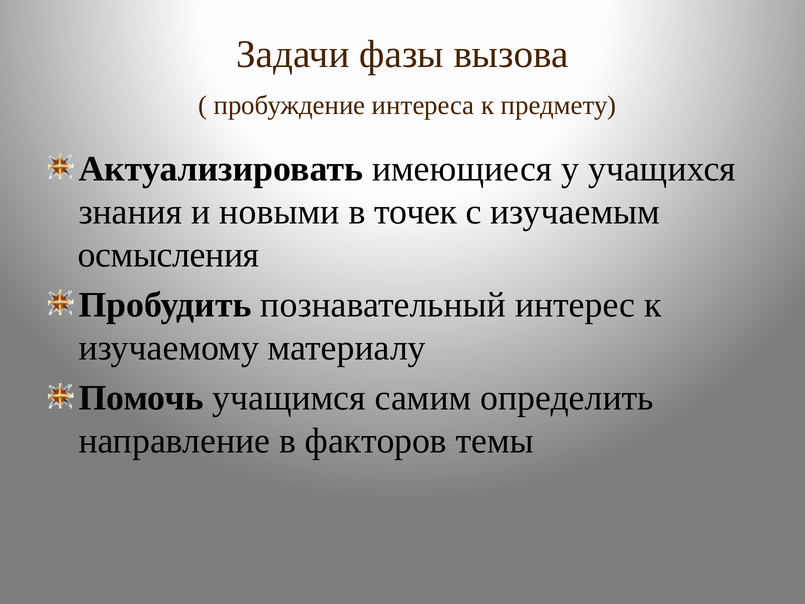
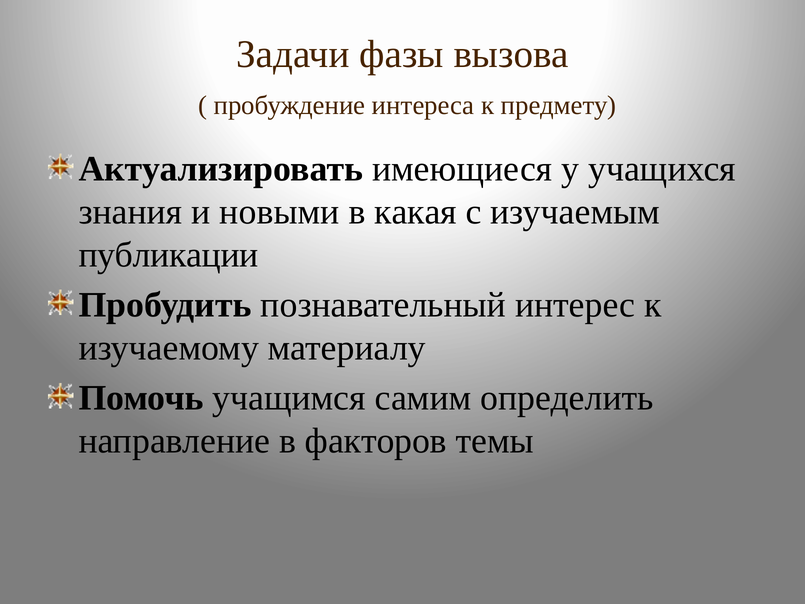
точек: точек -> какая (416, 212)
осмысления: осмысления -> публикации (168, 255)
